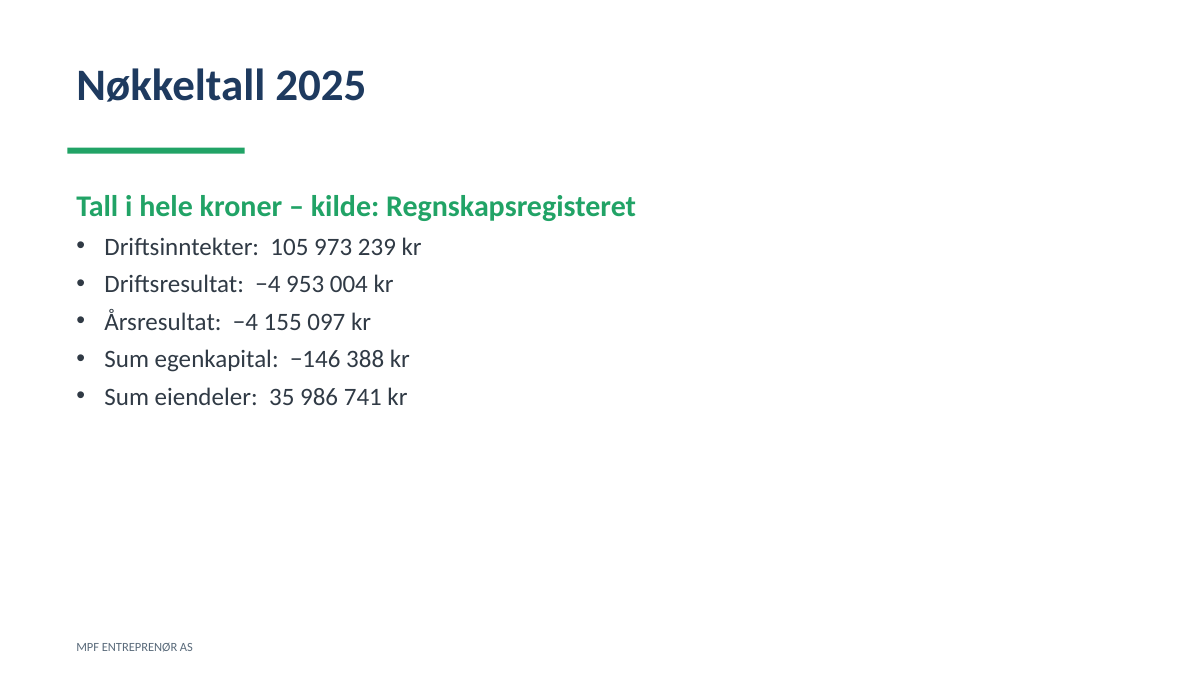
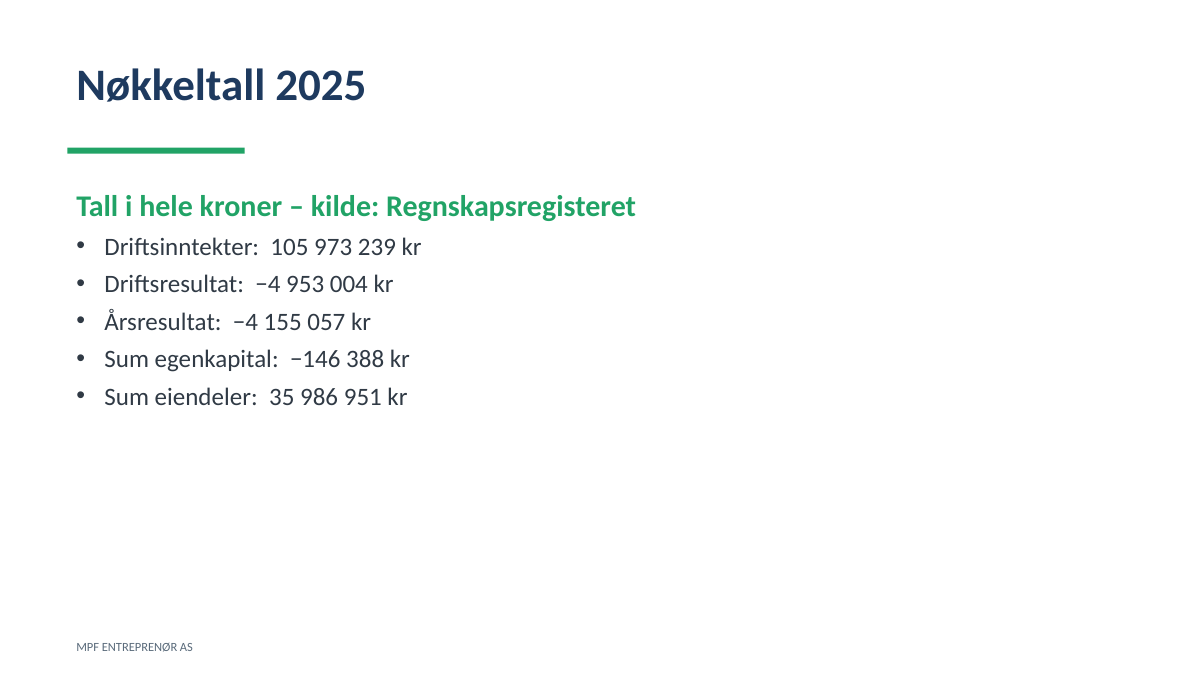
097: 097 -> 057 (326, 322)
741: 741 -> 951 (363, 397)
